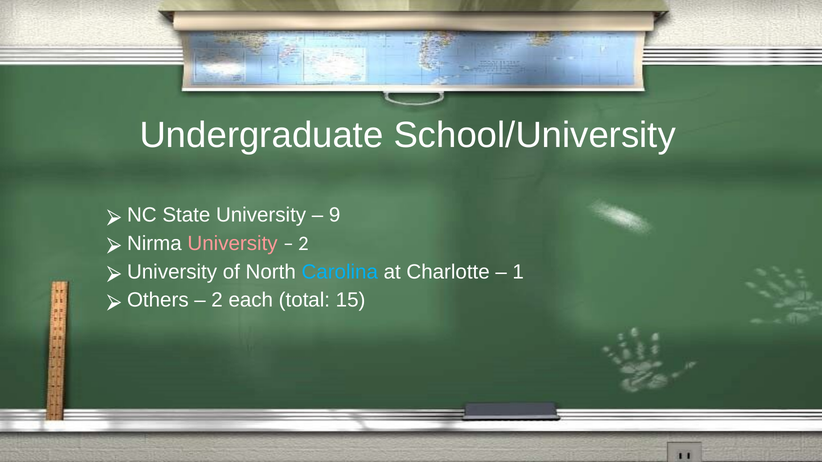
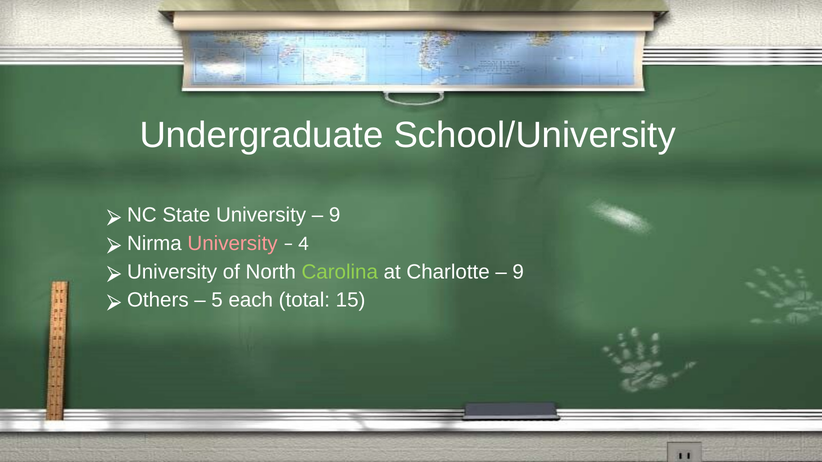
2: 2 -> 4 (303, 244)
Carolina colour: light blue -> light green (340, 272)
1: 1 -> 9 (518, 272)
2: 2 -> 5 (217, 300)
